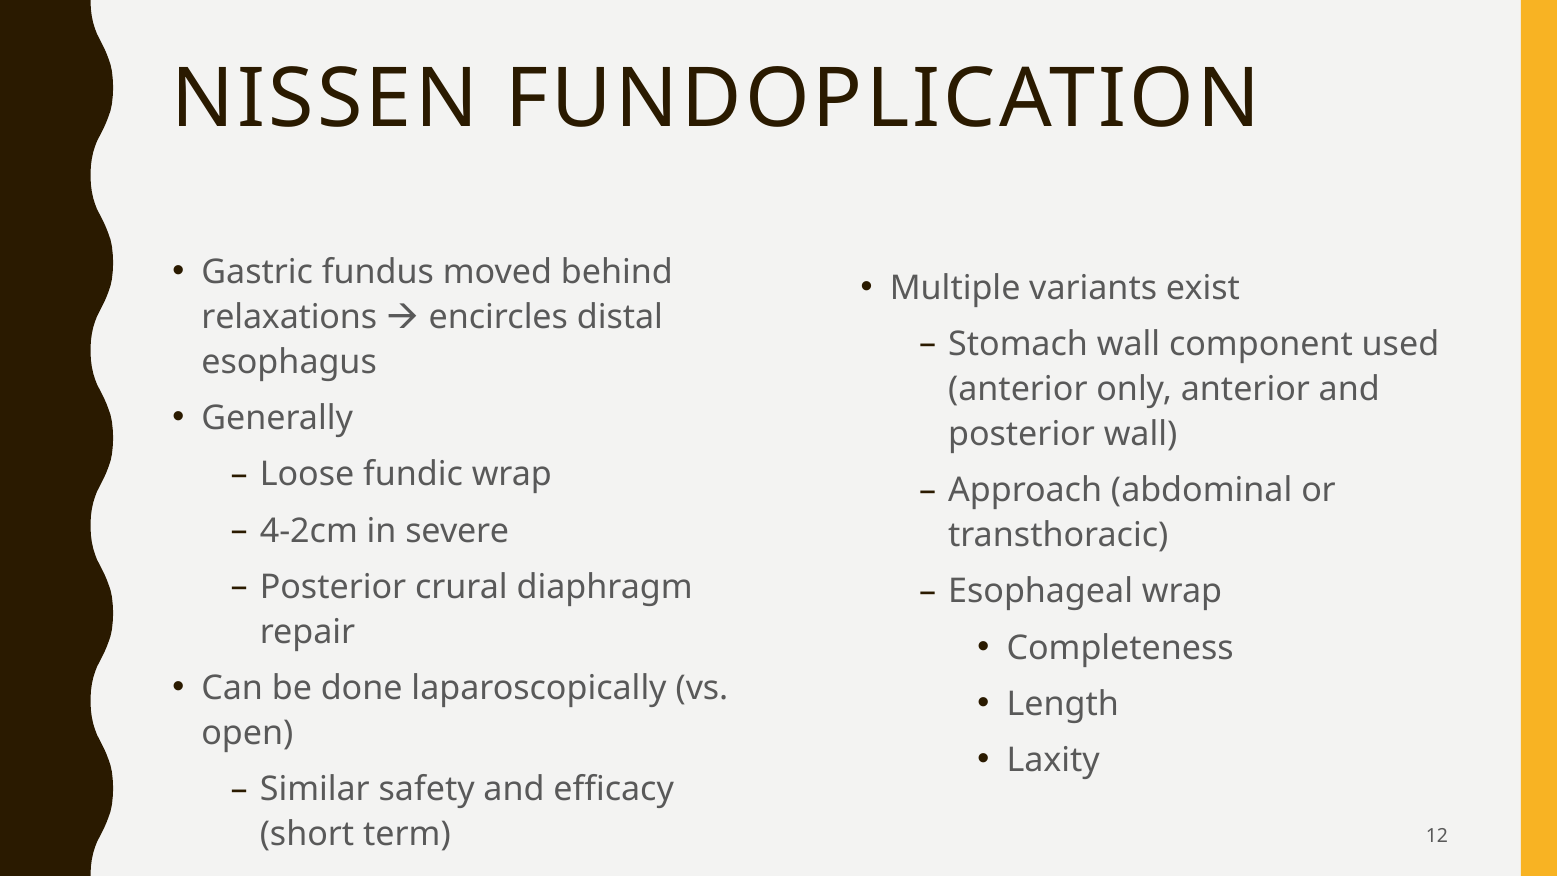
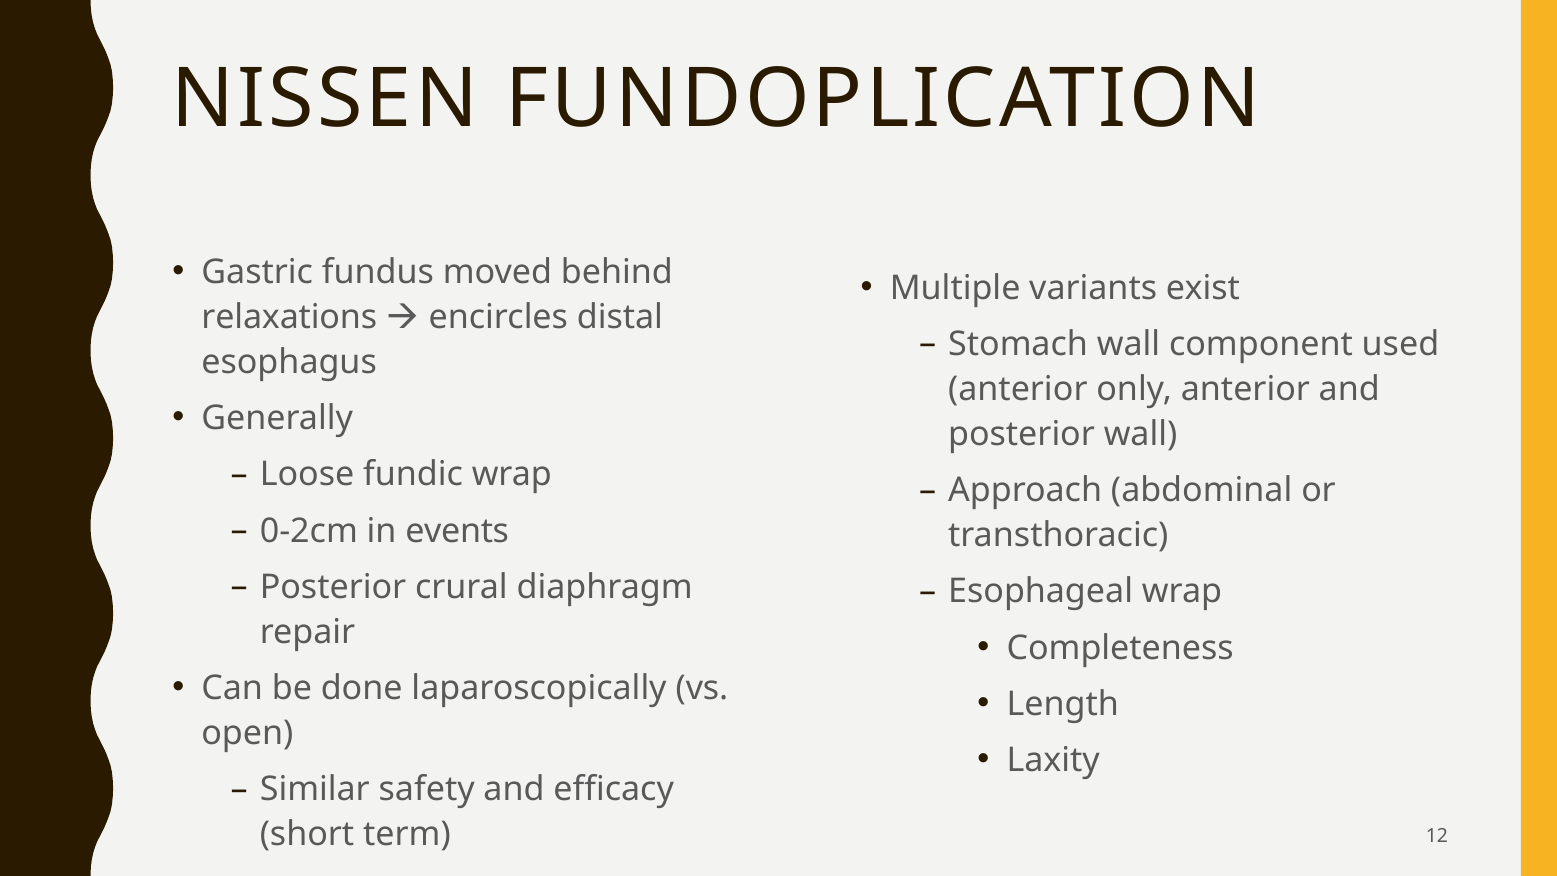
4-2cm: 4-2cm -> 0-2cm (309, 531)
severe: severe -> events (457, 531)
